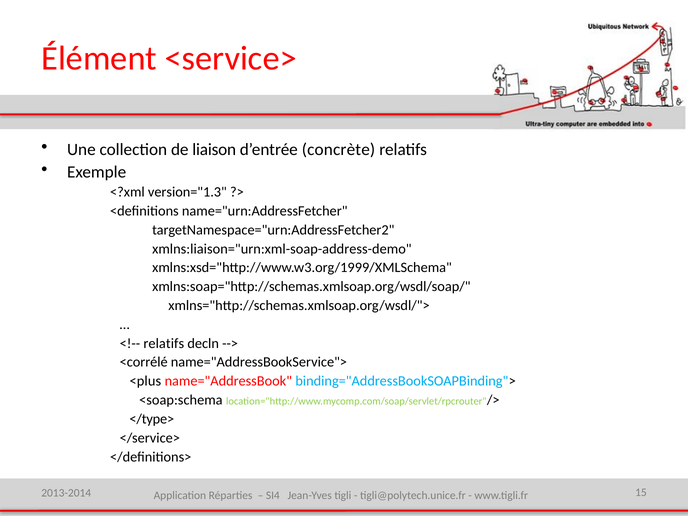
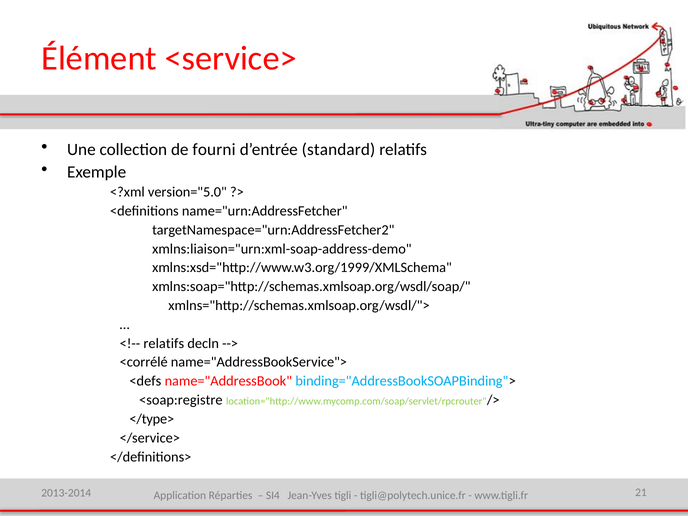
liaison: liaison -> fourni (214, 149)
concrète: concrète -> standard (339, 149)
version="1.3: version="1.3 -> version="5.0 (187, 192)
<plus: <plus -> <defs (145, 381)
<soap:schema: <soap:schema -> <soap:registre (181, 400)
15: 15 -> 21 (641, 493)
